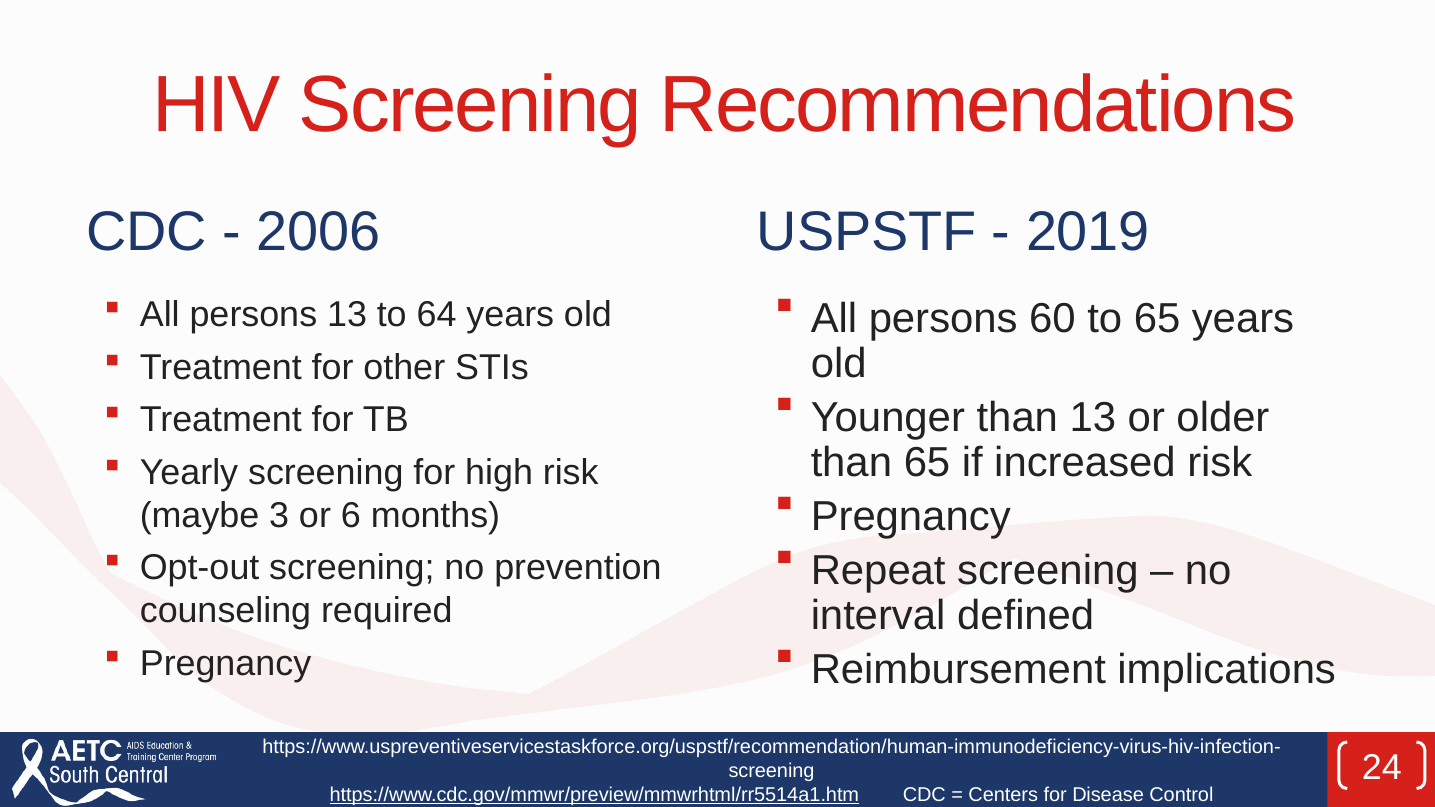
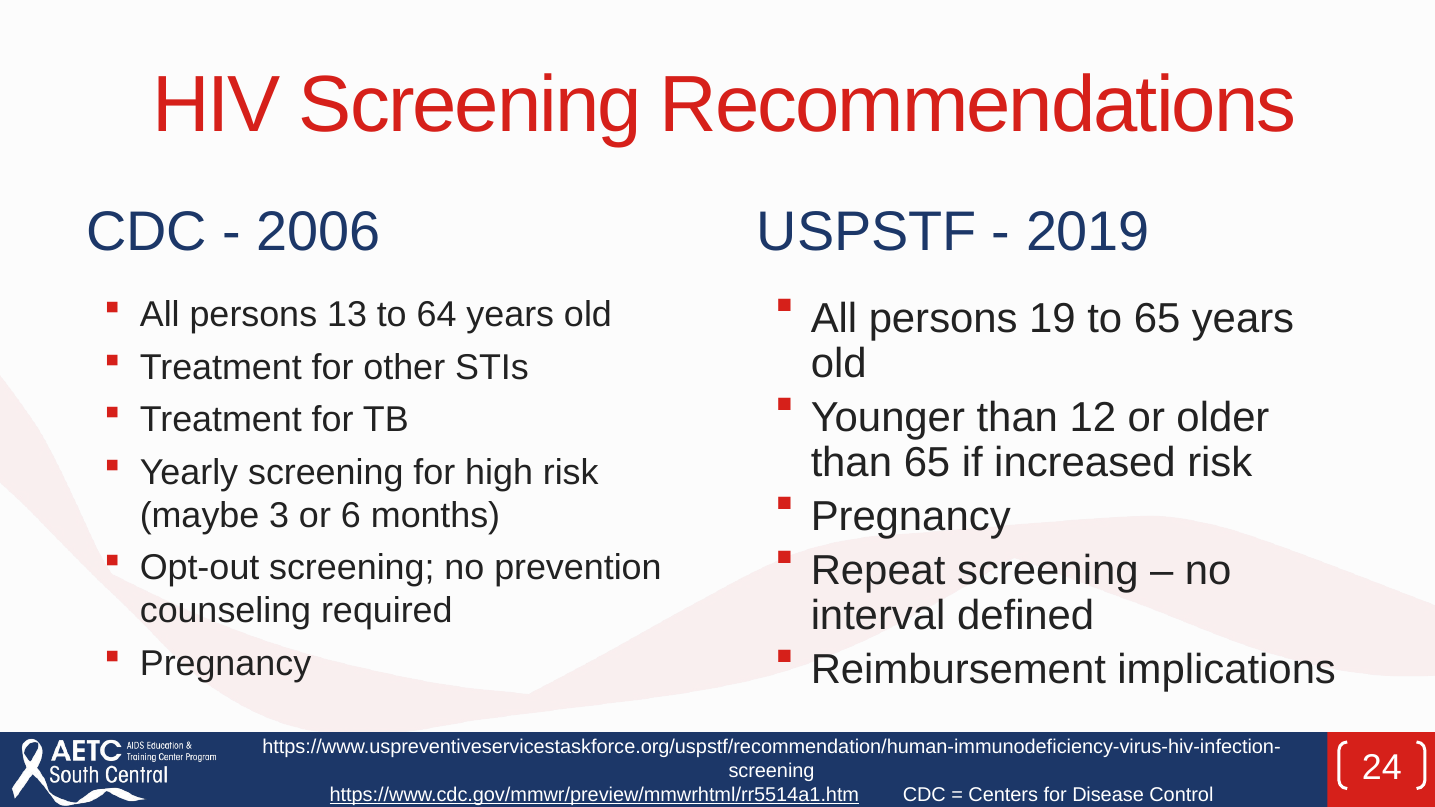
60: 60 -> 19 (1052, 319)
than 13: 13 -> 12 (1093, 418)
